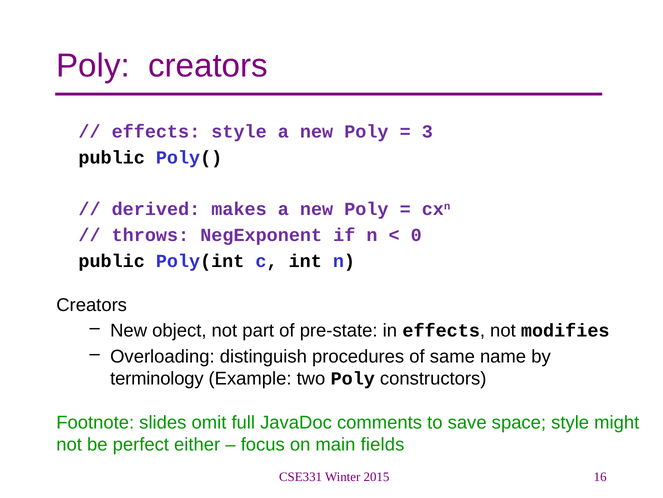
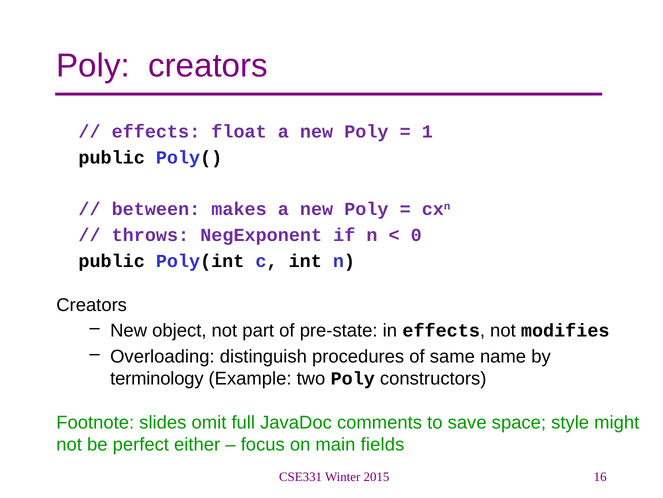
effects style: style -> float (239, 132)
3: 3 -> 1 (427, 132)
derived: derived -> between (156, 209)
